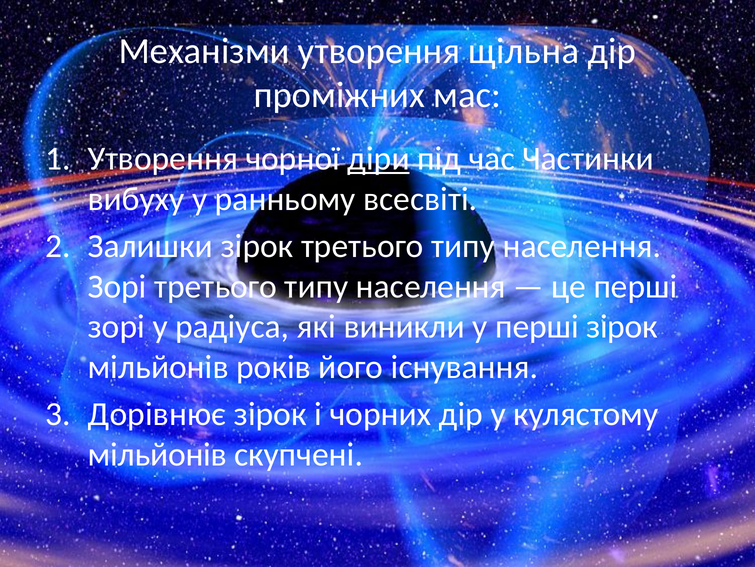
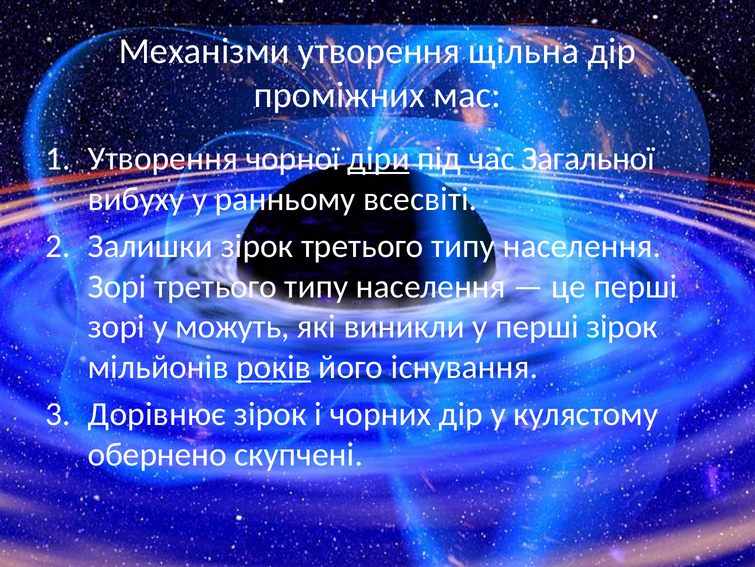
Частинки: Частинки -> Загальної (588, 158)
радіуса: радіуса -> можуть (232, 326)
років underline: none -> present (274, 367)
мільйонів: мільйонів -> обернено (157, 454)
